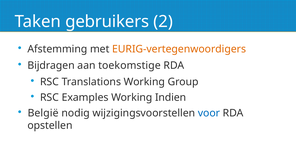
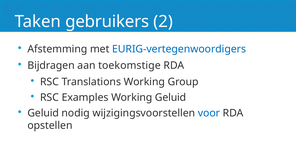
EURIG-vertegenwoordigers colour: orange -> blue (179, 49)
Working Indien: Indien -> Geluid (171, 98)
België: België -> Geluid (43, 113)
